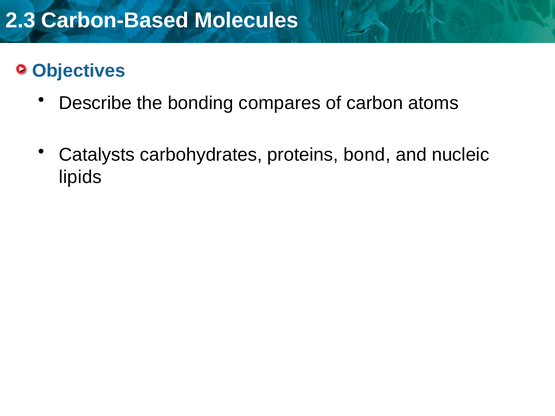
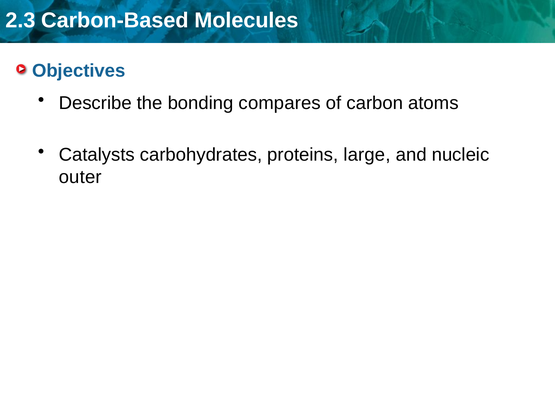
bond: bond -> large (367, 155)
lipids: lipids -> outer (80, 177)
